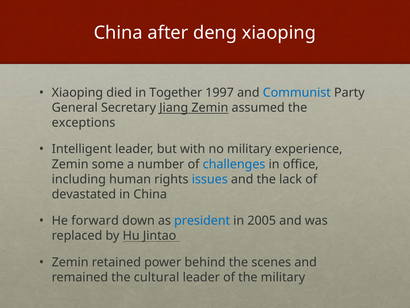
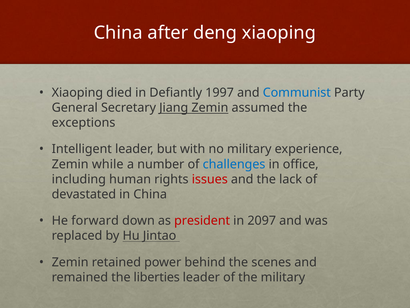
Together: Together -> Defiantly (176, 92)
some: some -> while (108, 164)
issues colour: blue -> red (210, 179)
president colour: blue -> red (202, 220)
2005: 2005 -> 2097 (262, 220)
cultural: cultural -> liberties (157, 277)
